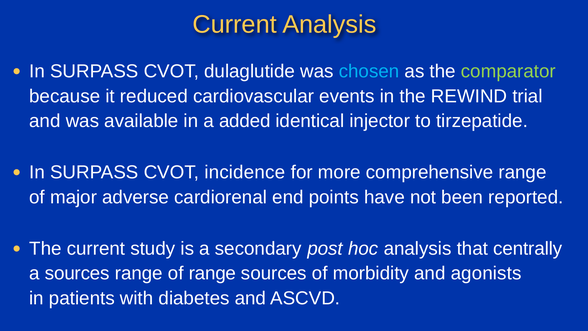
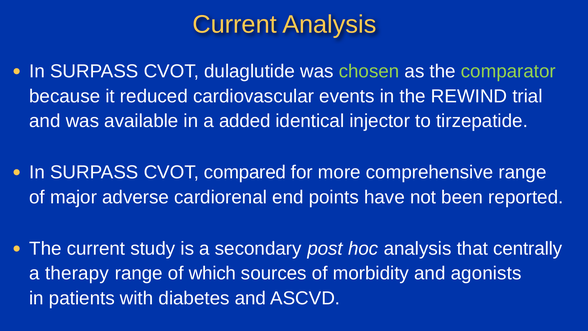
chosen colour: light blue -> light green (369, 71)
incidence: incidence -> compared (245, 172)
a sources: sources -> therapy (77, 273)
of range: range -> which (212, 273)
